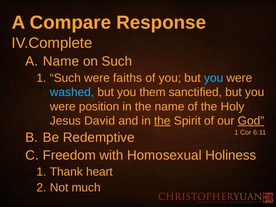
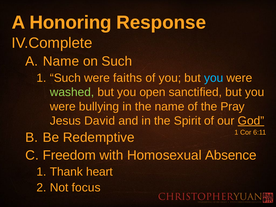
Compare: Compare -> Honoring (71, 23)
washed colour: light blue -> light green (72, 92)
them: them -> open (153, 92)
position: position -> bullying (99, 106)
Holy: Holy -> Pray (233, 106)
the underline: present -> none (162, 121)
Holiness: Holiness -> Absence (231, 155)
much: much -> focus (86, 188)
